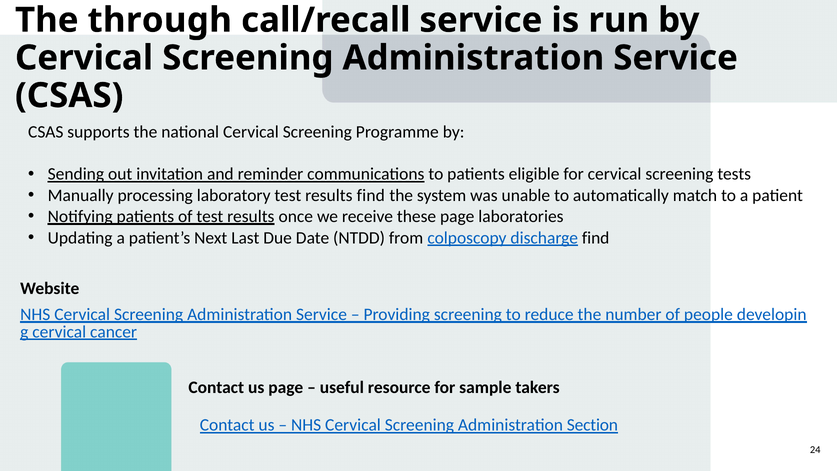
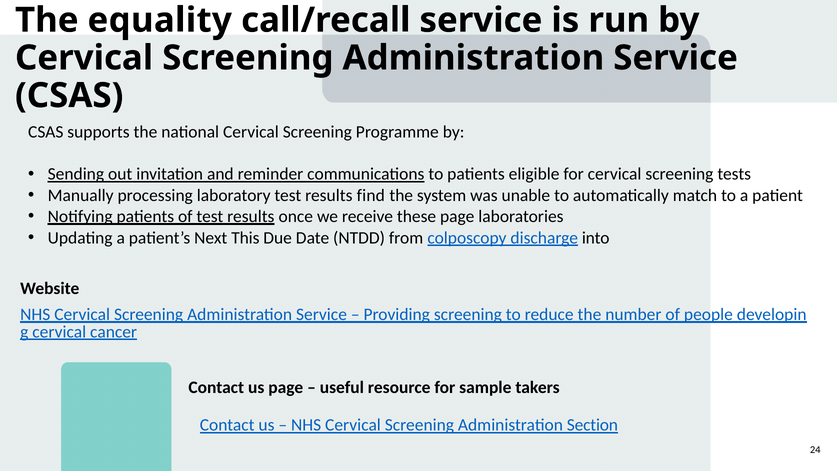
through: through -> equality (160, 20)
Last: Last -> This (245, 238)
discharge find: find -> into (596, 238)
